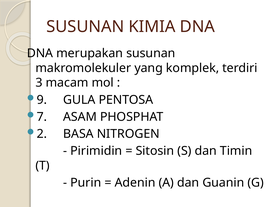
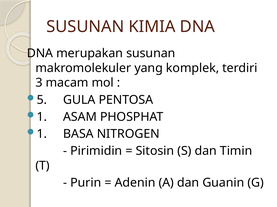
9: 9 -> 5 (42, 100)
7: 7 -> 1 (42, 117)
2: 2 -> 1 (42, 134)
